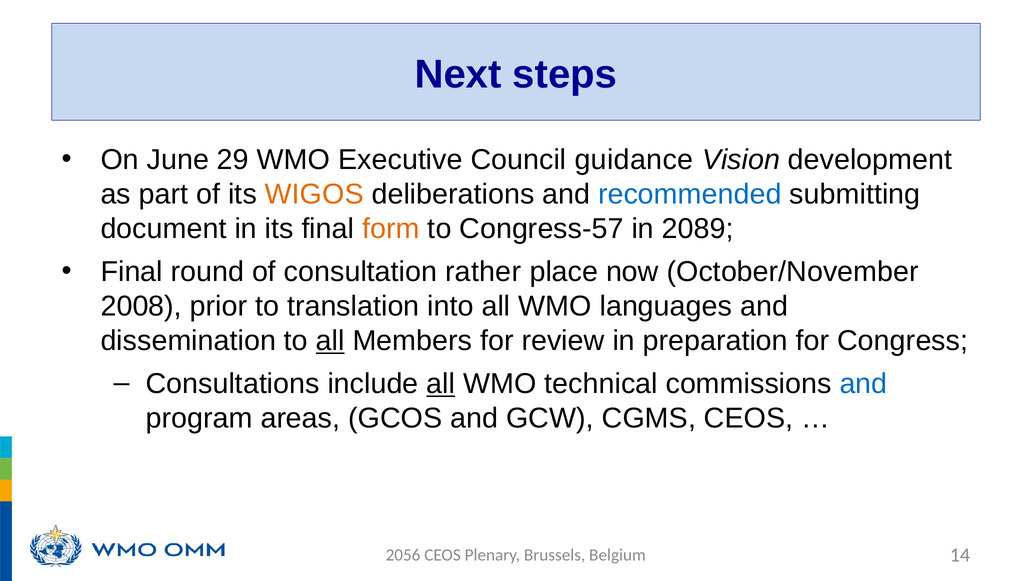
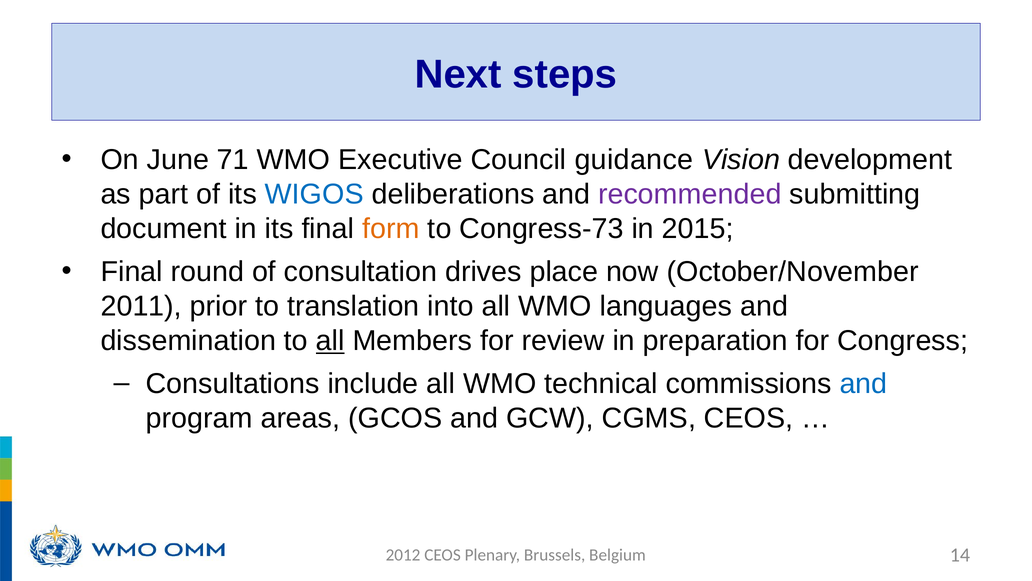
29: 29 -> 71 (233, 160)
WIGOS colour: orange -> blue (314, 194)
recommended colour: blue -> purple (690, 194)
Congress-57: Congress-57 -> Congress-73 (542, 229)
2089: 2089 -> 2015 (698, 229)
rather: rather -> drives (483, 272)
2008: 2008 -> 2011 (141, 306)
all underline: present -> none (441, 384)
2056: 2056 -> 2012 (403, 554)
